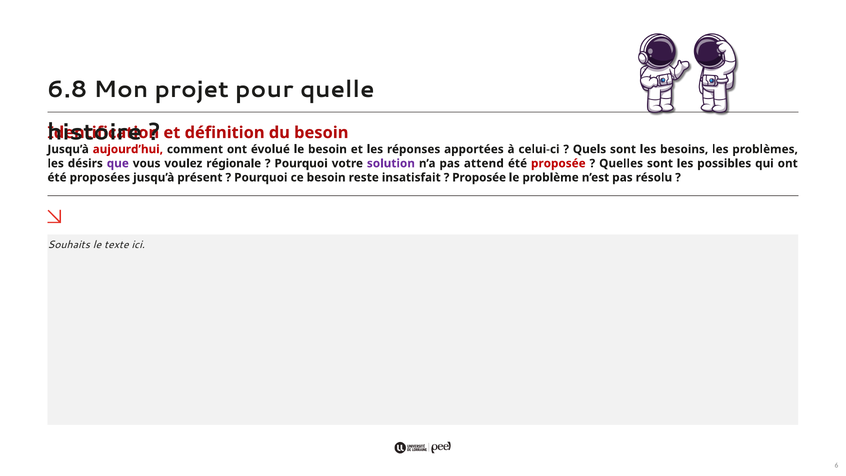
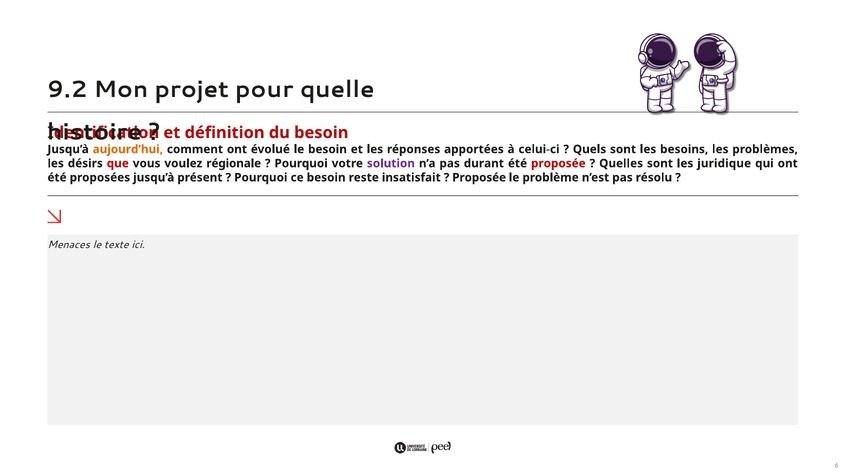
6.8: 6.8 -> 9.2 (67, 89)
aujourd’hui colour: red -> orange (128, 149)
que colour: purple -> red (118, 163)
attend: attend -> durant (484, 163)
possibles: possibles -> juridique (724, 163)
Souhaits: Souhaits -> Menaces (69, 245)
